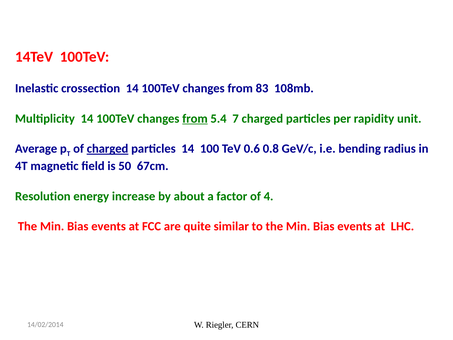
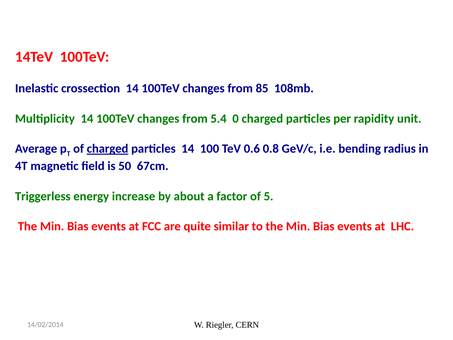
83: 83 -> 85 (262, 88)
from underline: present -> none (195, 118)
7: 7 -> 0 (236, 118)
Resolution: Resolution -> Triggerless (43, 196)
4: 4 -> 5 (269, 196)
